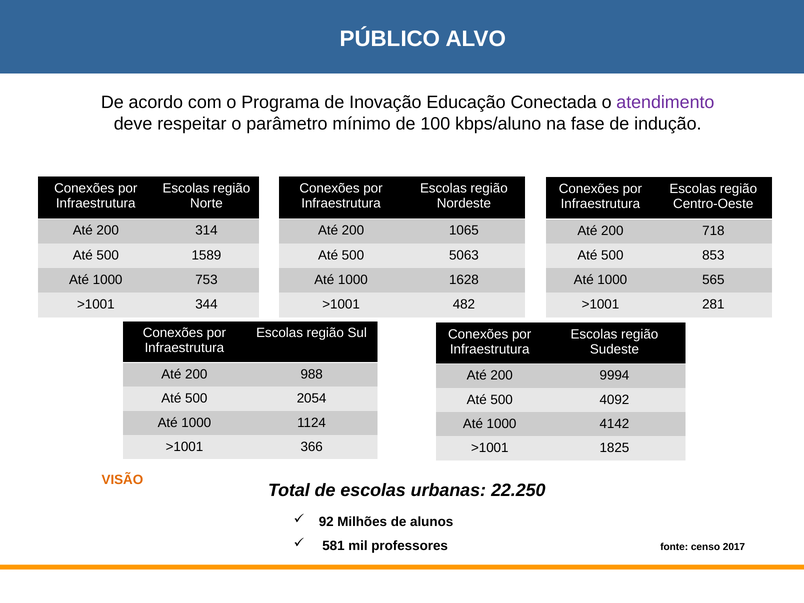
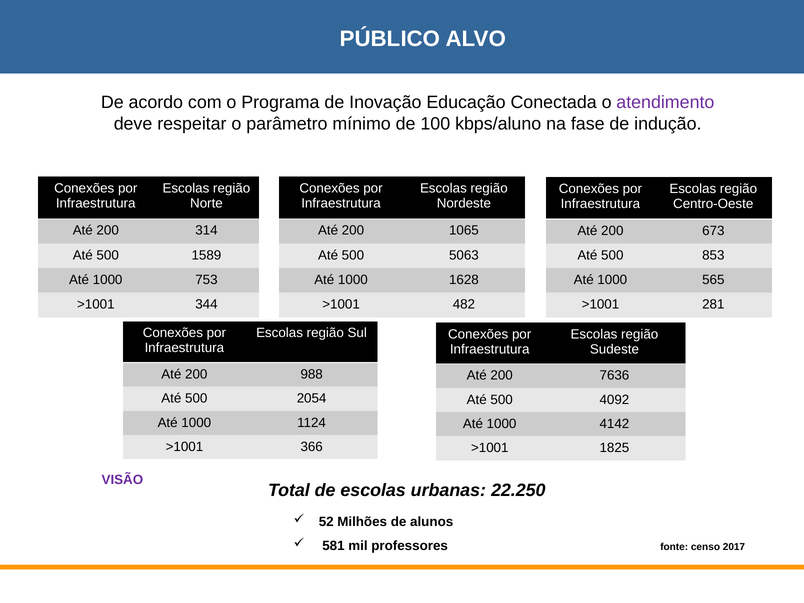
718: 718 -> 673 (713, 231)
9994: 9994 -> 7636 (614, 376)
VISÃO colour: orange -> purple (122, 480)
92: 92 -> 52 (326, 522)
